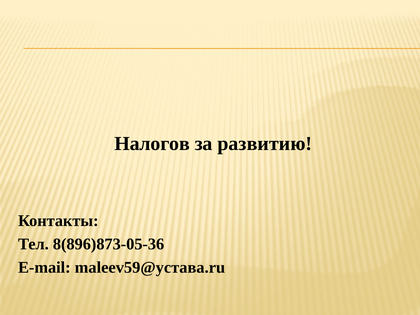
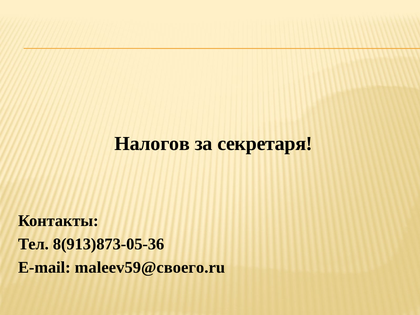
развитию: развитию -> секретаря (265, 144)
8(896)873-05-36: 8(896)873-05-36 -> 8(913)873-05-36 (109, 244)
maleev59@устава.ru: maleev59@устава.ru -> maleev59@своего.ru (150, 267)
